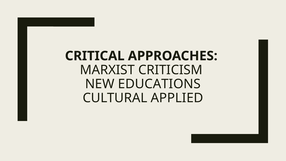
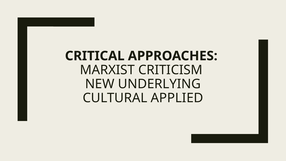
EDUCATIONS: EDUCATIONS -> UNDERLYING (159, 84)
